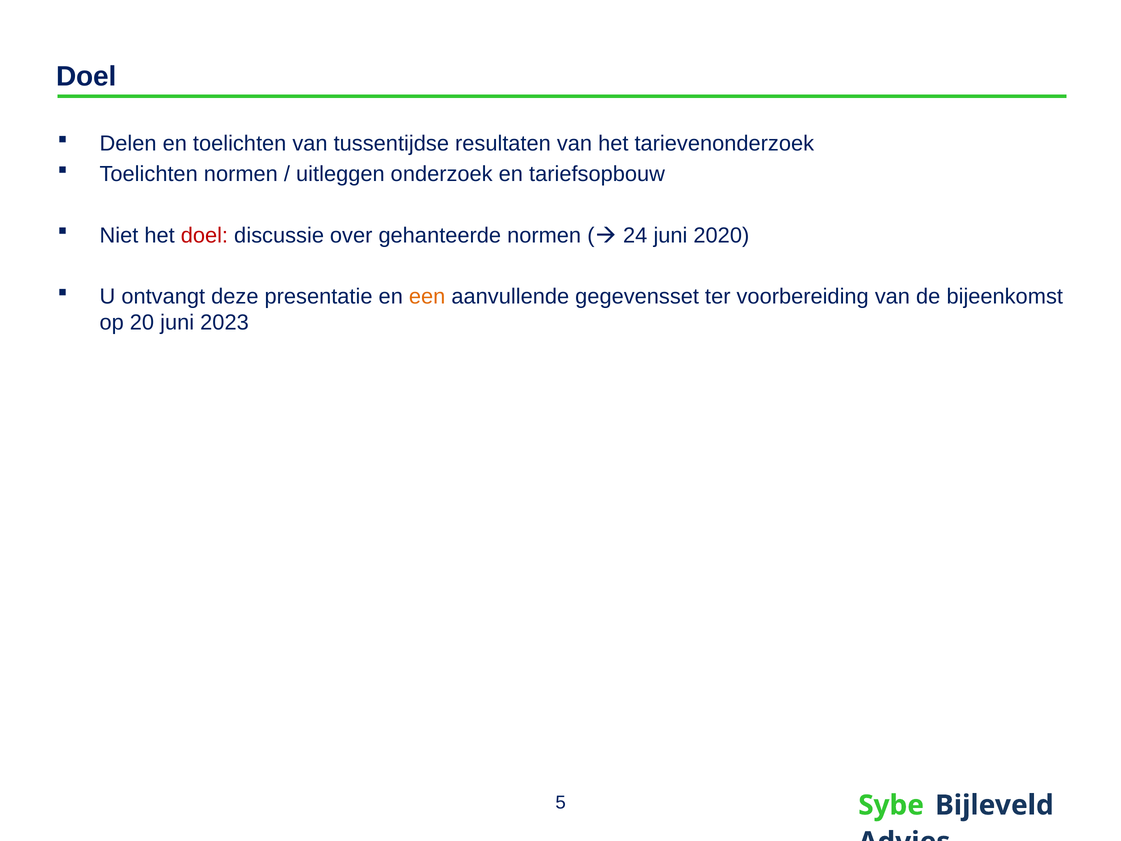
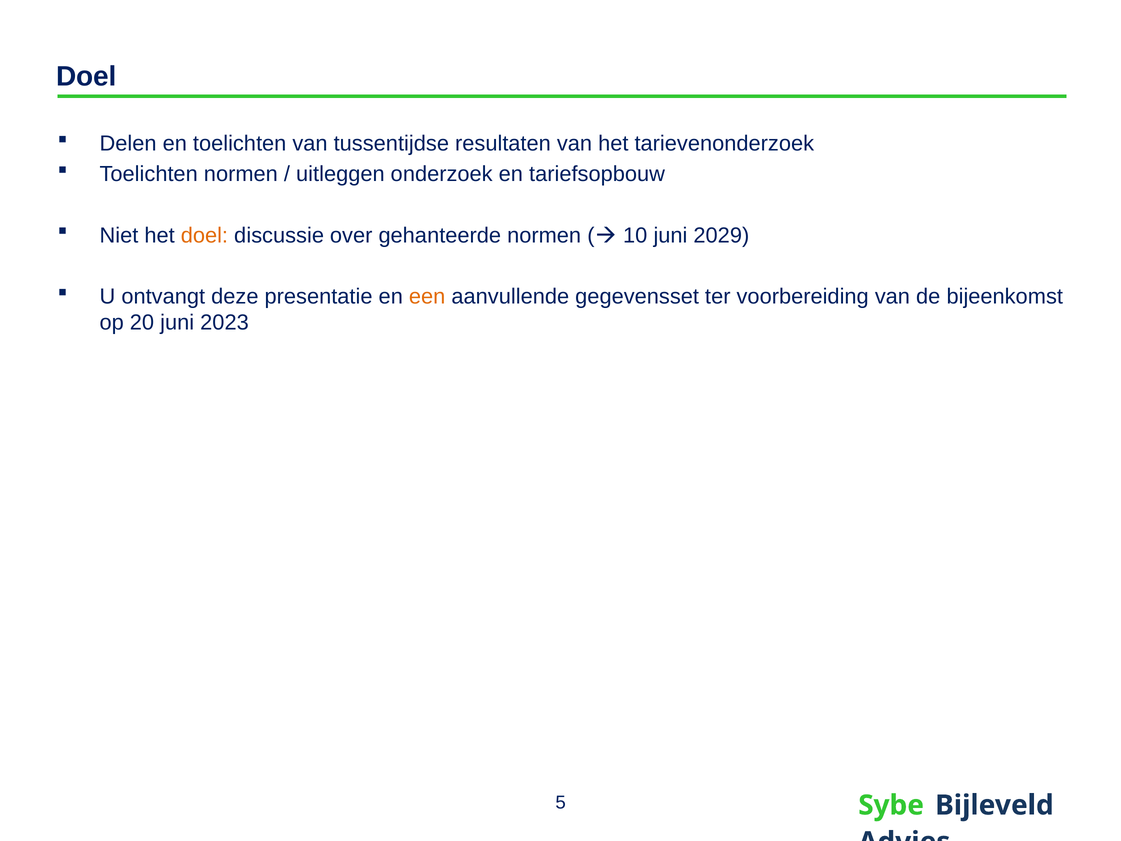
doel colour: red -> orange (204, 235)
24: 24 -> 10 (635, 235)
2020: 2020 -> 2029 (721, 235)
